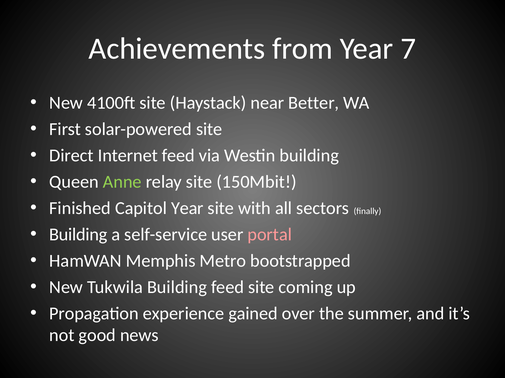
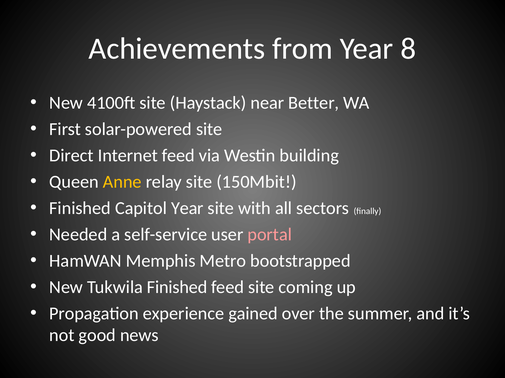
7: 7 -> 8 (408, 49)
Anne colour: light green -> yellow (122, 182)
Building: Building -> Needed (78, 235)
Tukwila Building: Building -> Finished (177, 288)
